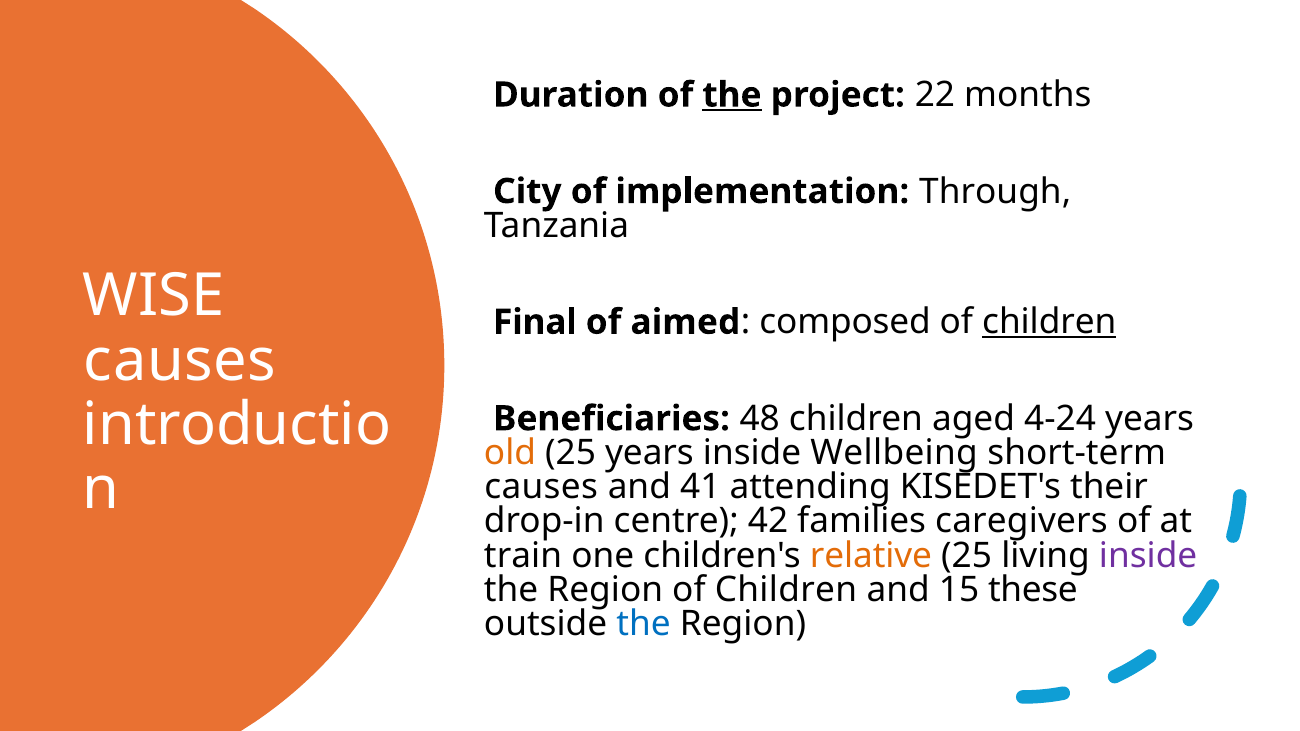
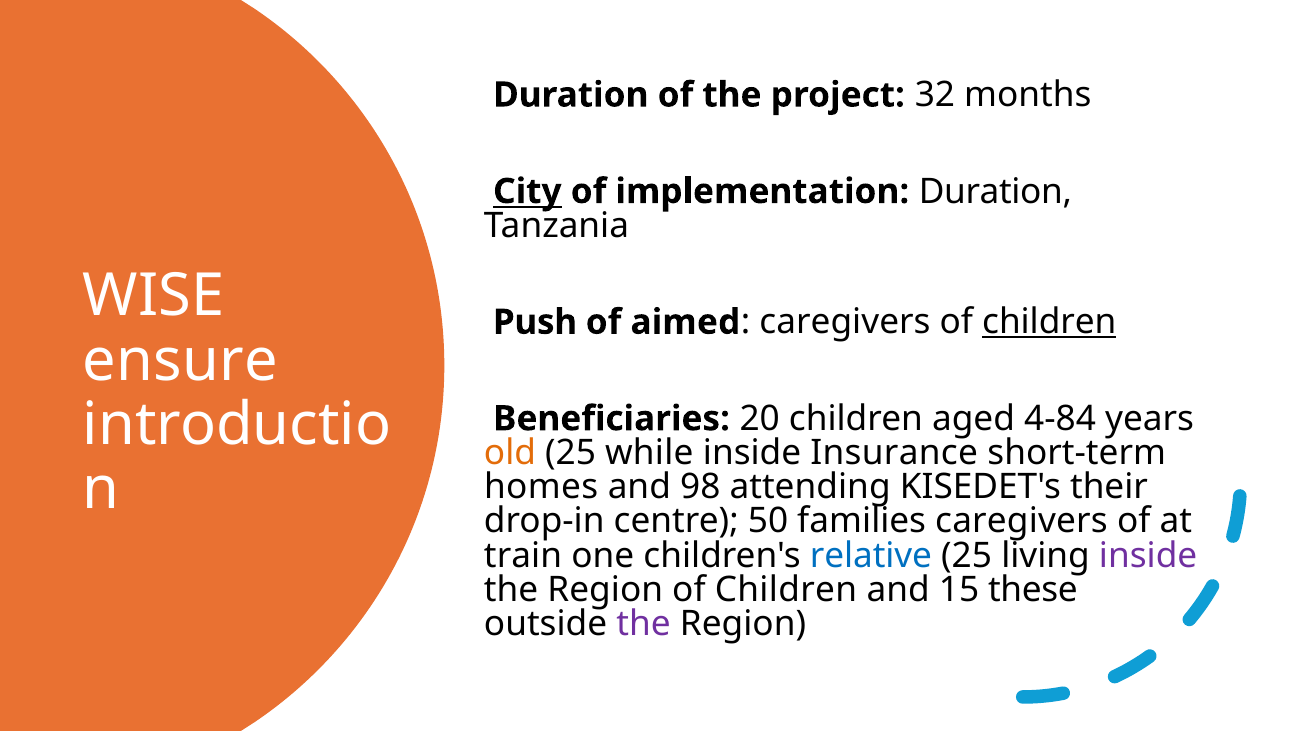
the underline: present -> none (732, 95)
22: 22 -> 32 (935, 95)
City underline: none -> present (527, 192)
implementation Through: Through -> Duration (995, 192)
Final: Final -> Push (535, 322)
composed: composed -> caregivers (845, 322)
causes: causes -> ensure (180, 360)
48: 48 -> 20 (760, 419)
4-24: 4-24 -> 4-84 (1060, 419)
25 years: years -> while (649, 453)
Wellbeing: Wellbeing -> Insurance (894, 453)
causes: causes -> homes (541, 487)
41: 41 -> 98 (700, 487)
42: 42 -> 50 (768, 521)
relative colour: orange -> blue (871, 556)
the colour: blue -> purple (643, 624)
